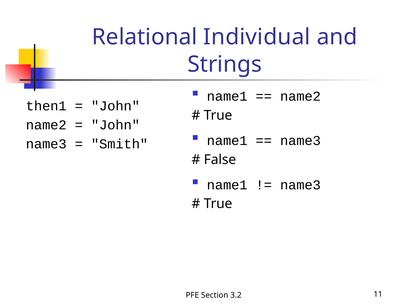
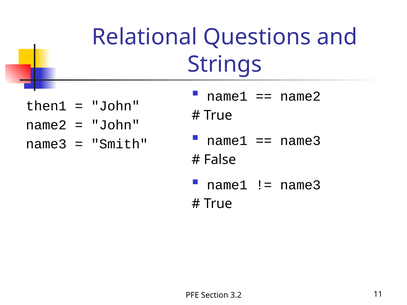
Individual: Individual -> Questions (257, 37)
